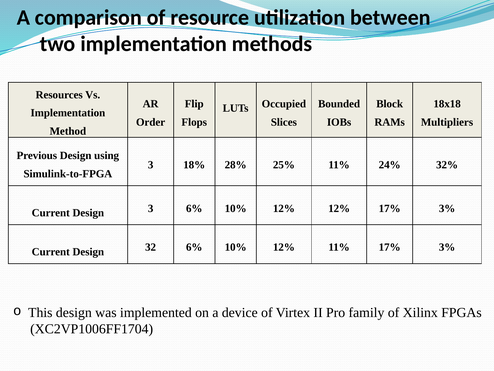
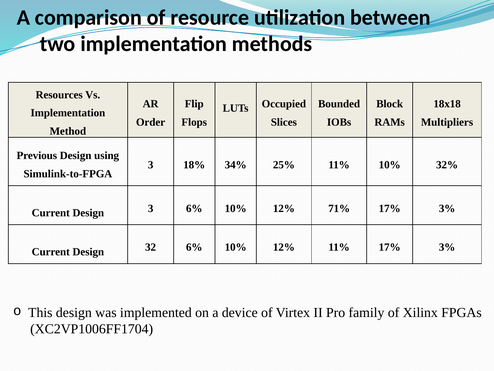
28%: 28% -> 34% (236, 164)
11% 24%: 24% -> 10% (390, 164)
12% 12%: 12% -> 71% (339, 208)
